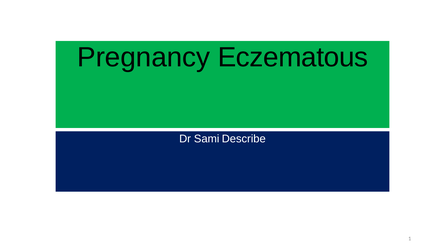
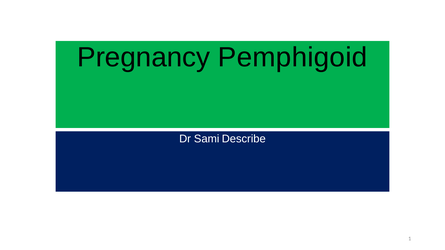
Eczematous: Eczematous -> Pemphigoid (293, 57)
